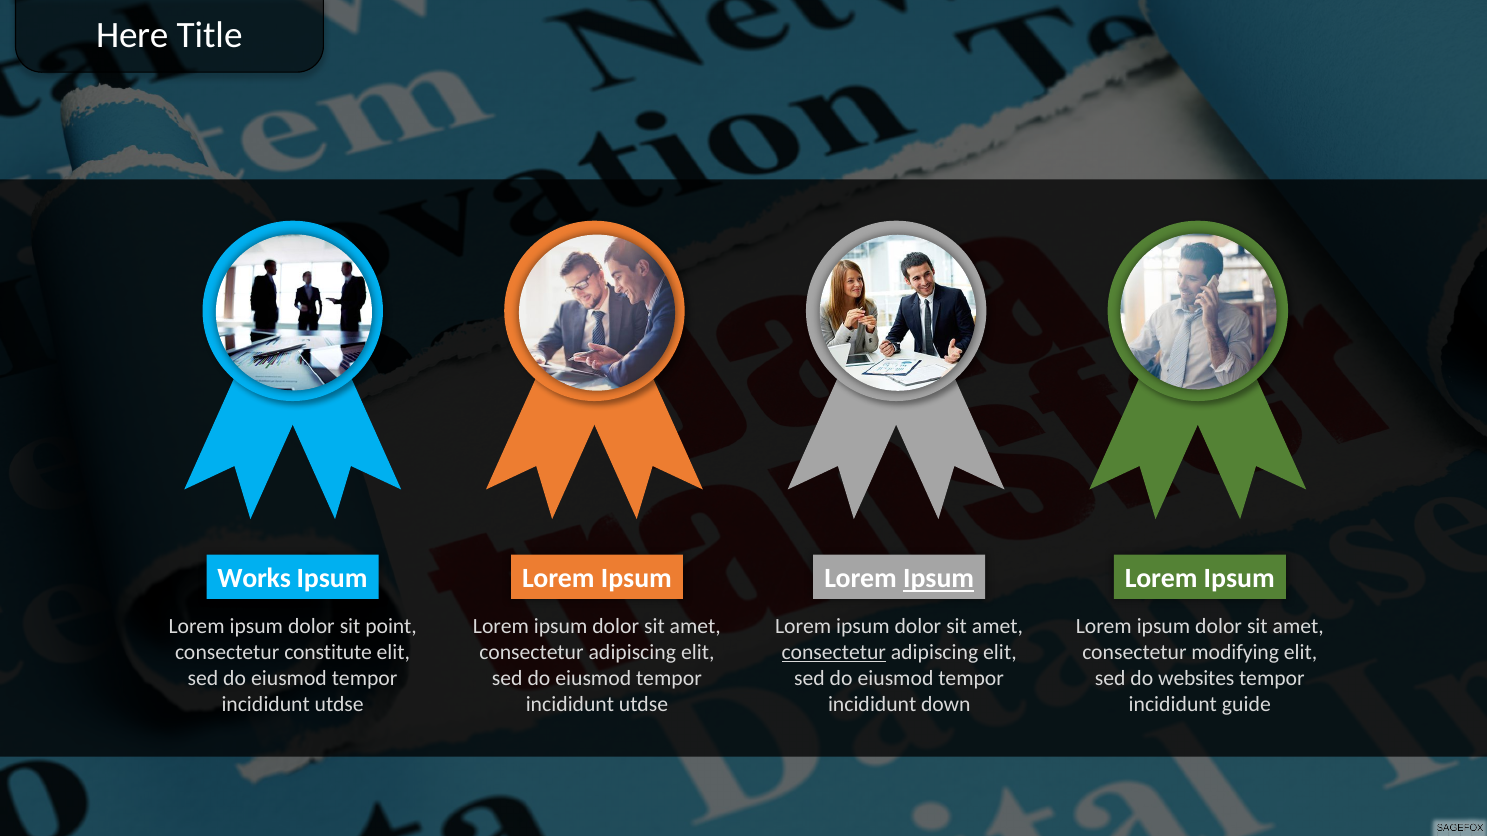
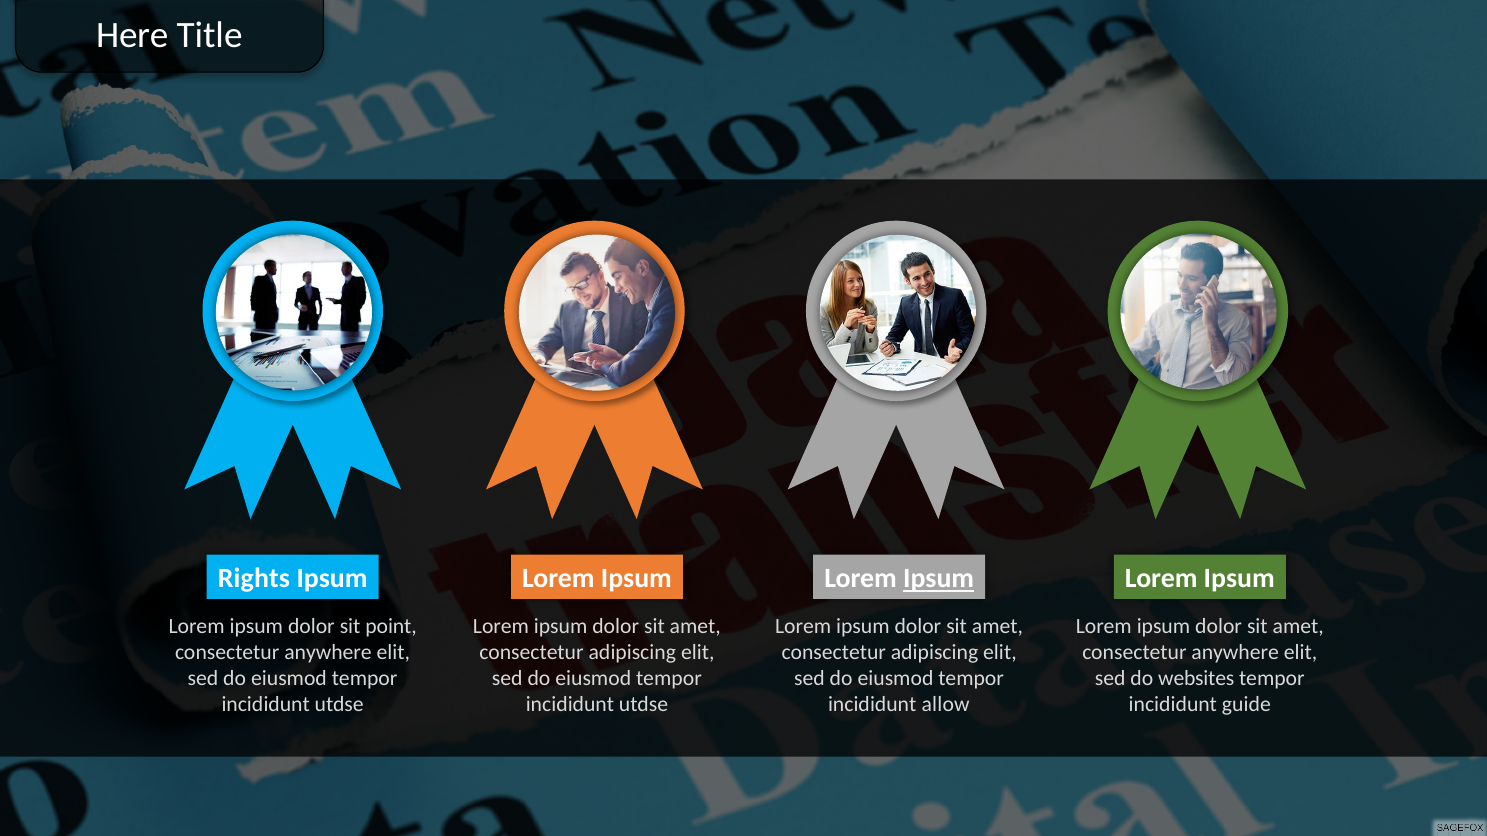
Works: Works -> Rights (254, 579)
constitute: constitute -> anywhere (328, 653)
consectetur underline: present -> none (834, 653)
modifying: modifying -> anywhere (1235, 653)
down: down -> allow (946, 705)
